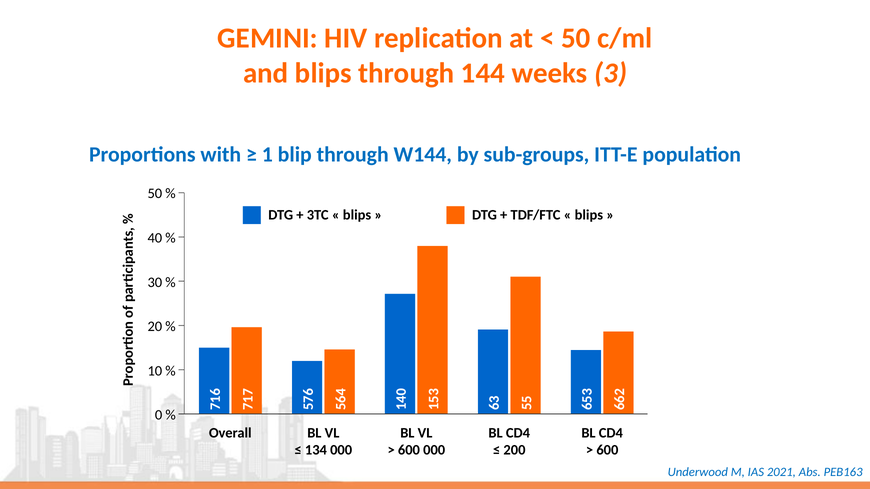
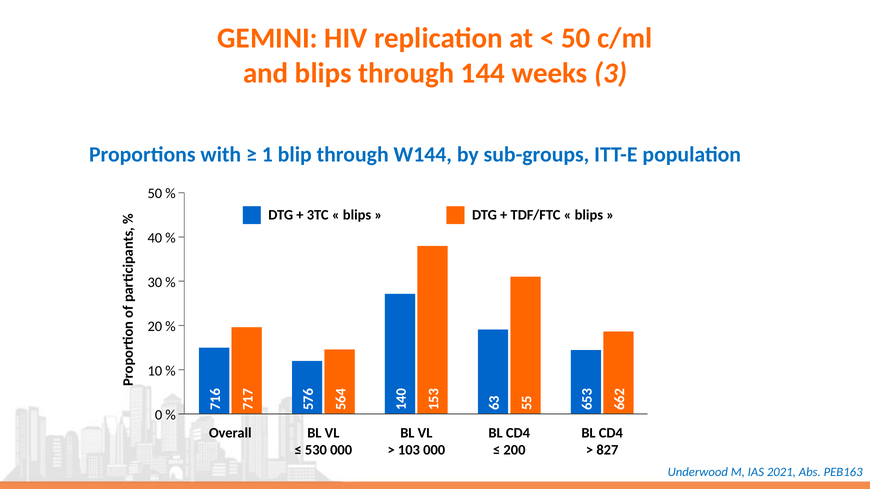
134: 134 -> 530 (316, 450)
600: 600 -> 103 (409, 450)
600: 600 -> 827 (607, 450)
